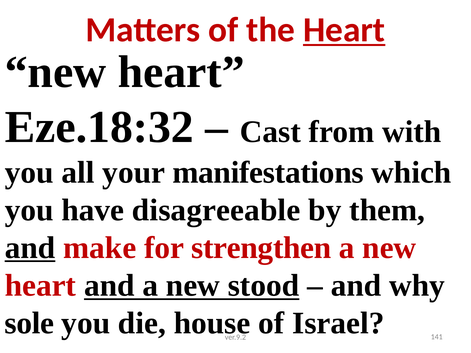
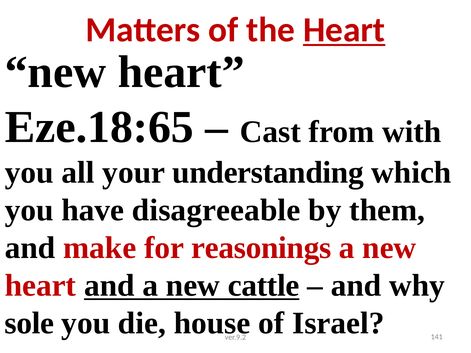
Eze.18:32: Eze.18:32 -> Eze.18:65 (99, 127)
manifestations: manifestations -> understanding (268, 173)
and underline: present -> none (30, 248)
strengthen: strengthen -> reasonings (261, 248)
stood: stood -> cattle (264, 286)
